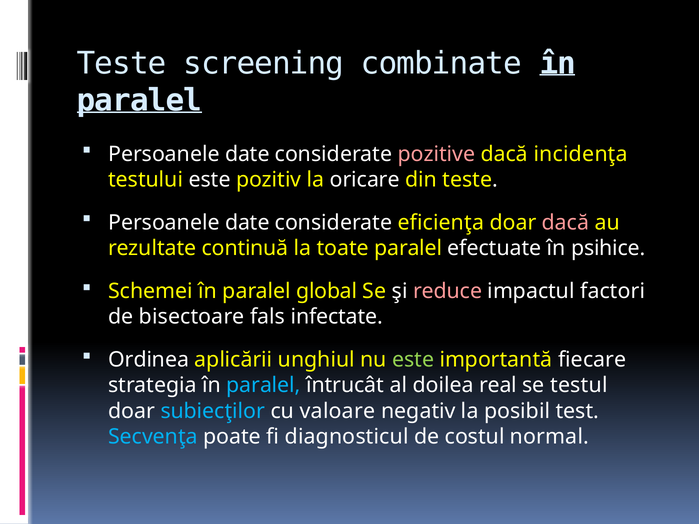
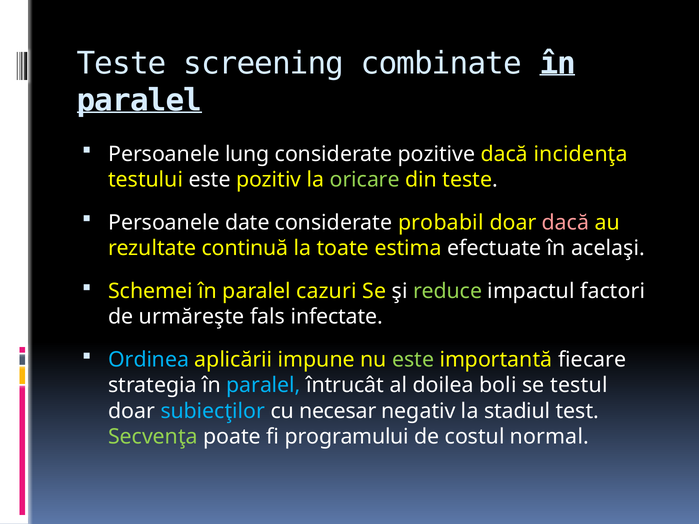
date: date -> lung (247, 154)
pozitive colour: pink -> white (437, 154)
oricare colour: white -> light green (365, 180)
eficienţa: eficienţa -> probabil (441, 223)
toate paralel: paralel -> estima (408, 248)
psihice: psihice -> acelaşi (608, 248)
global: global -> cazuri (327, 291)
reduce colour: pink -> light green (448, 291)
bisectoare: bisectoare -> urmăreşte (192, 317)
Ordinea colour: white -> light blue (149, 360)
unghiul: unghiul -> impune (316, 360)
real: real -> boli (498, 386)
valoare: valoare -> necesar (338, 411)
posibil: posibil -> stadiul (517, 411)
Secvenţa colour: light blue -> light green (153, 437)
diagnosticul: diagnosticul -> programului (347, 437)
